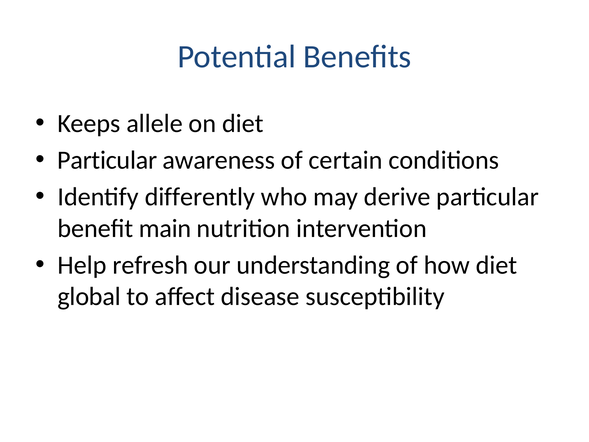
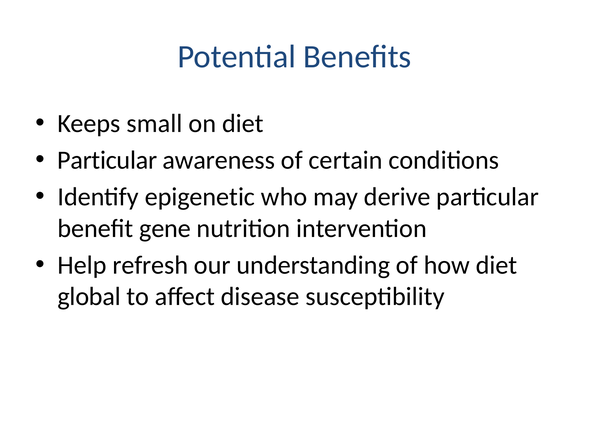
allele: allele -> small (155, 124)
differently: differently -> epigenetic (200, 197)
main: main -> gene (165, 228)
